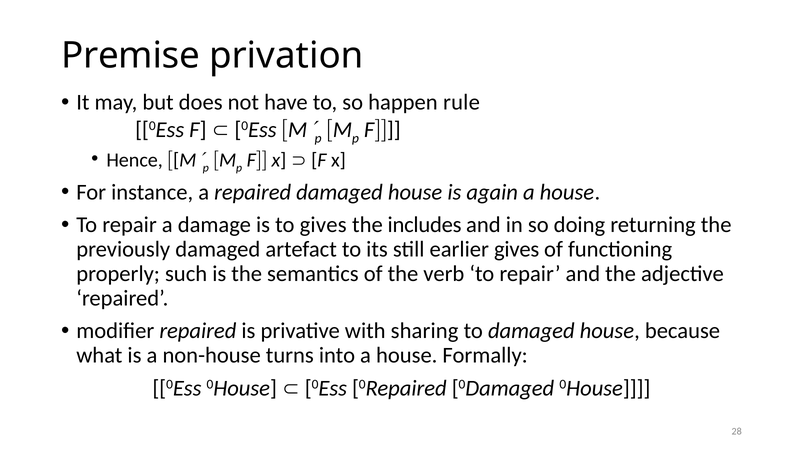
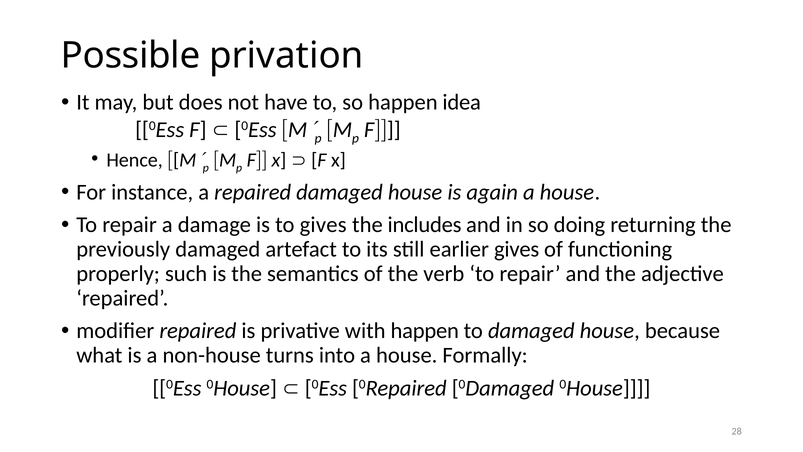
Premise: Premise -> Possible (131, 55)
rule: rule -> idea (462, 102)
with sharing: sharing -> happen (425, 331)
